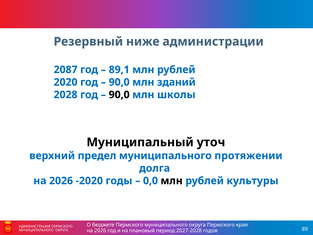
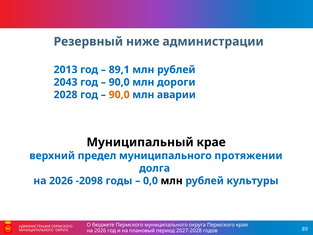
2087: 2087 -> 2013 (66, 70)
2020: 2020 -> 2043 (66, 82)
зданий: зданий -> дороги (176, 82)
90,0 colour: black -> orange (119, 95)
школы: школы -> аварии (176, 95)
уточ: уточ -> крае (211, 142)
-2020: -2020 -> -2098 (89, 181)
